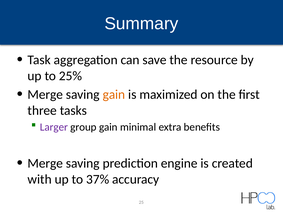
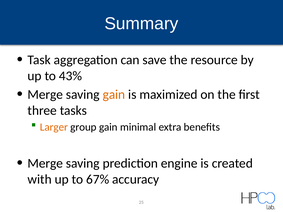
25%: 25% -> 43% (71, 76)
Larger colour: purple -> orange (54, 127)
37%: 37% -> 67% (98, 179)
